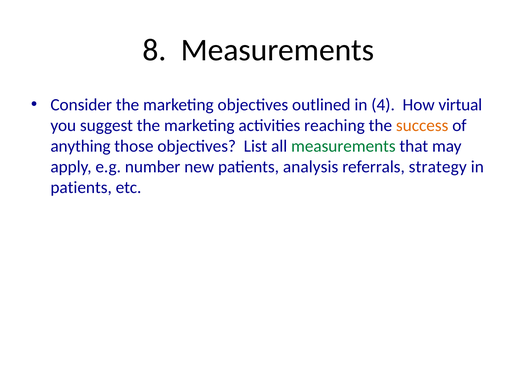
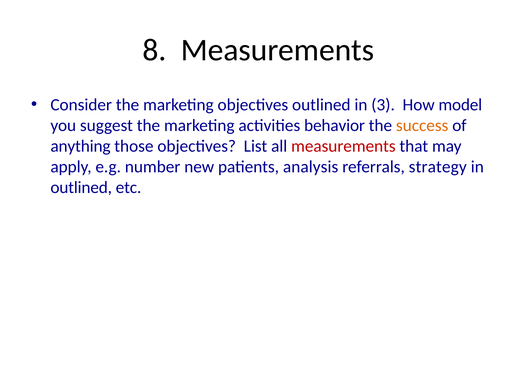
4: 4 -> 3 (383, 105)
virtual: virtual -> model (460, 105)
reaching: reaching -> behavior (335, 125)
measurements colour: green -> red (343, 146)
patients: patients -> outlined (81, 187)
